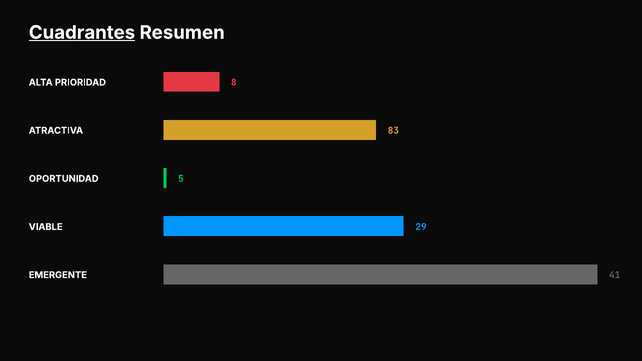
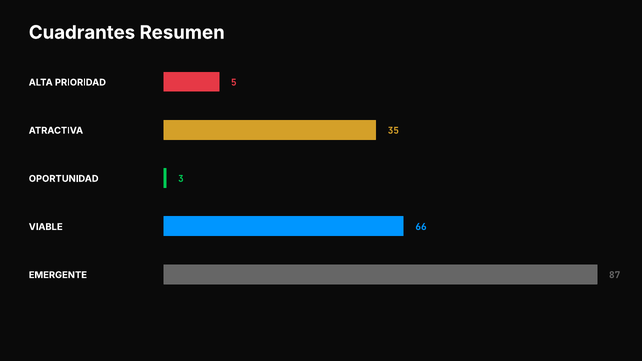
Cuadrantes underline: present -> none (82, 33)
8: 8 -> 5 (234, 82)
83: 83 -> 35 (393, 131)
5: 5 -> 3 (181, 179)
29: 29 -> 66 (421, 227)
41: 41 -> 87 (615, 275)
